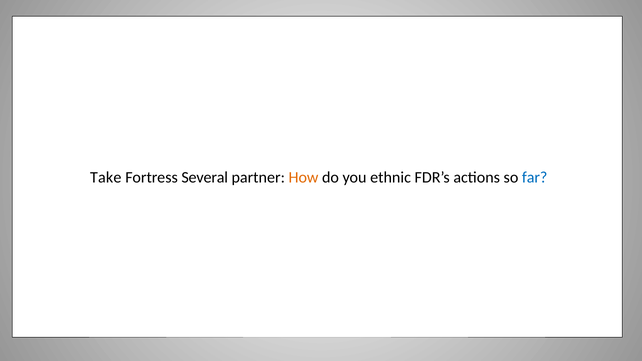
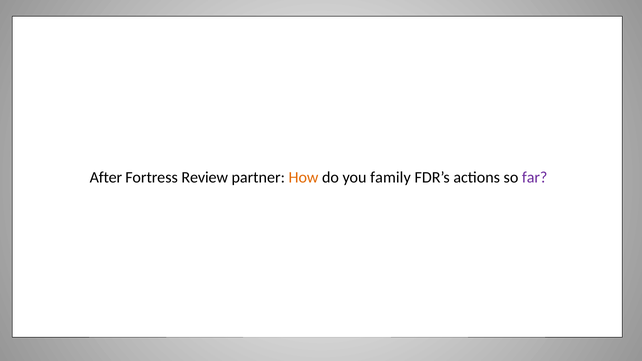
Take: Take -> After (106, 178)
Several: Several -> Review (205, 178)
ethnic: ethnic -> family (390, 178)
far colour: blue -> purple (535, 178)
